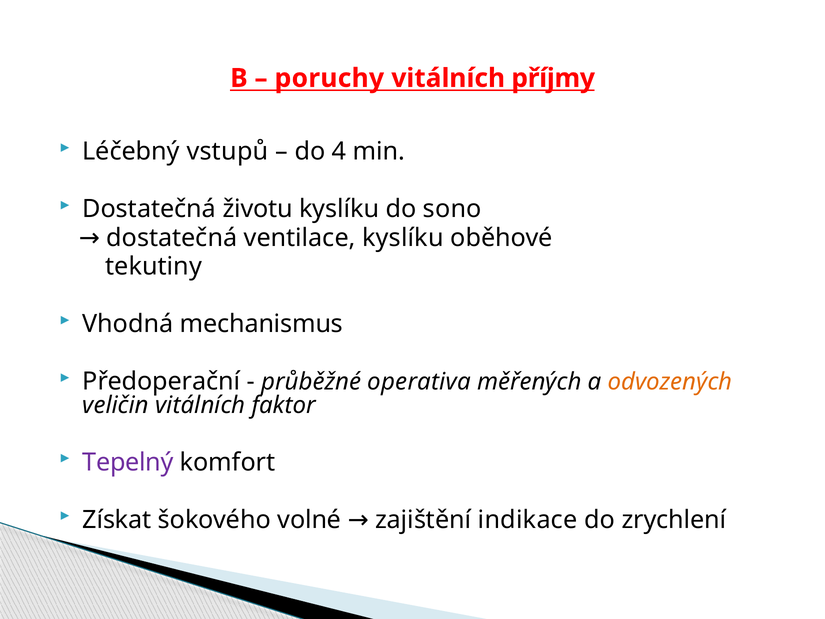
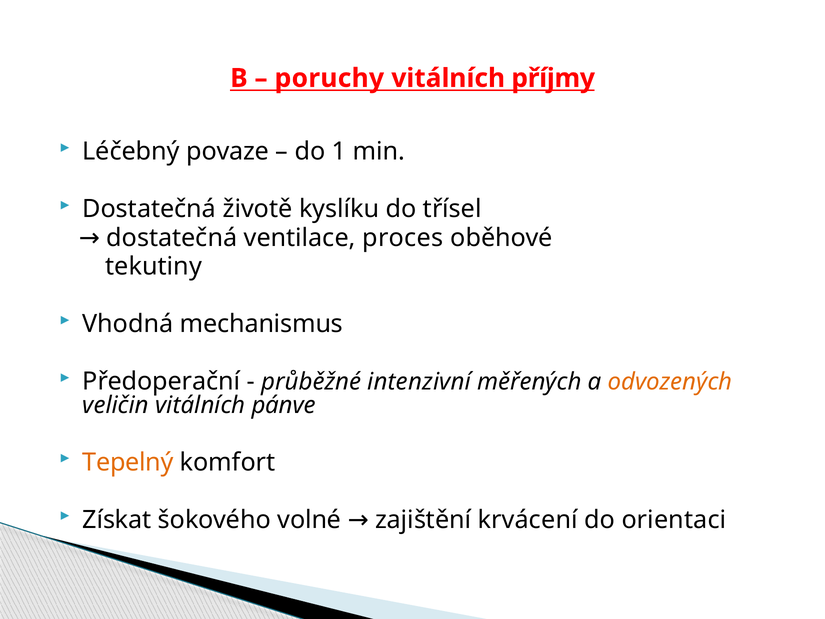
vstupů: vstupů -> povaze (228, 151)
4: 4 -> 1 (339, 151)
životu: životu -> životě (258, 209)
sono: sono -> třísel (452, 209)
ventilace kyslíku: kyslíku -> proces (403, 238)
operativa: operativa -> intenzivní (419, 382)
faktor: faktor -> pánve (284, 405)
Tepelný colour: purple -> orange (128, 462)
indikace: indikace -> krvácení (528, 520)
zrychlení: zrychlení -> orientaci (674, 520)
